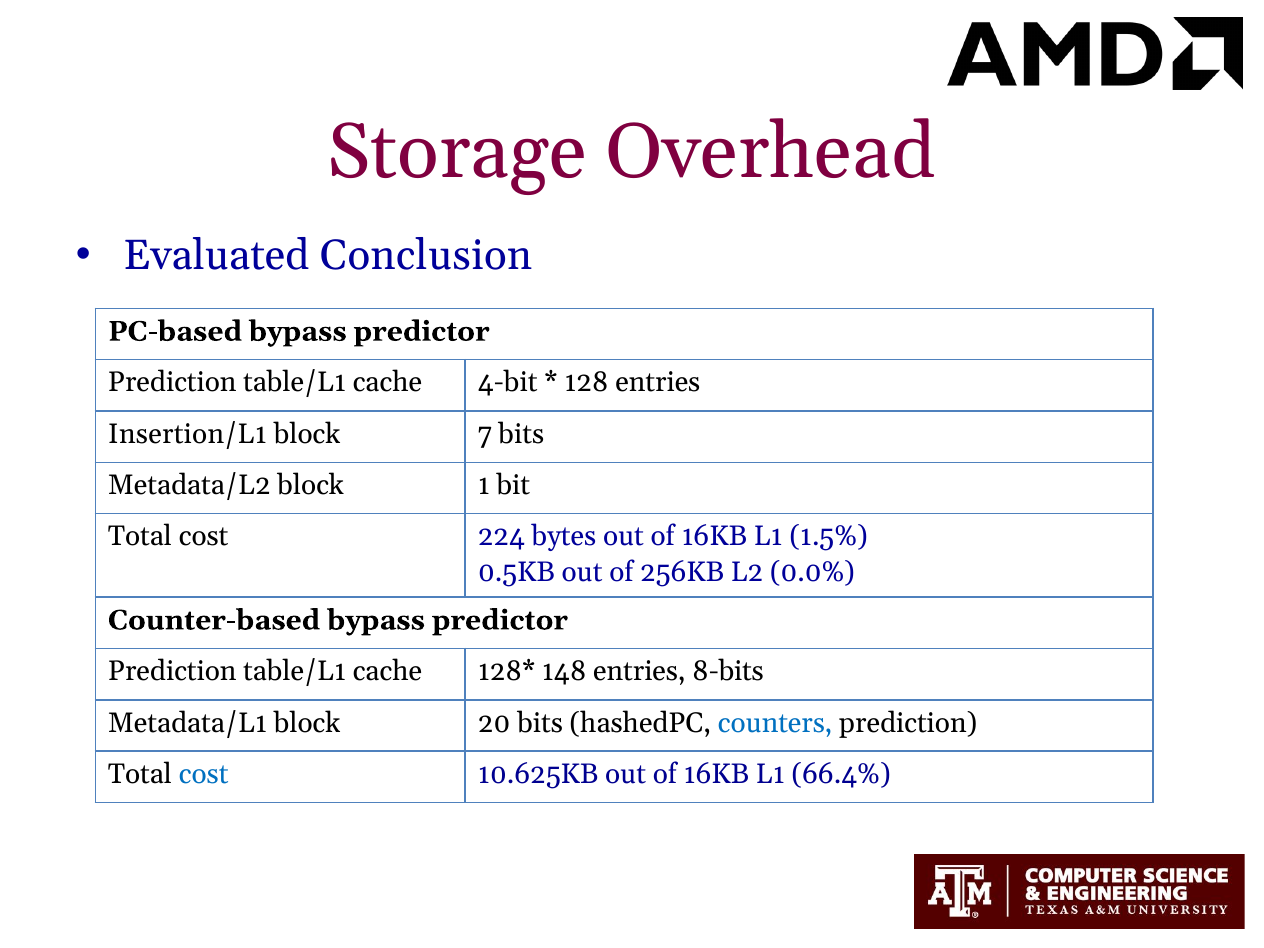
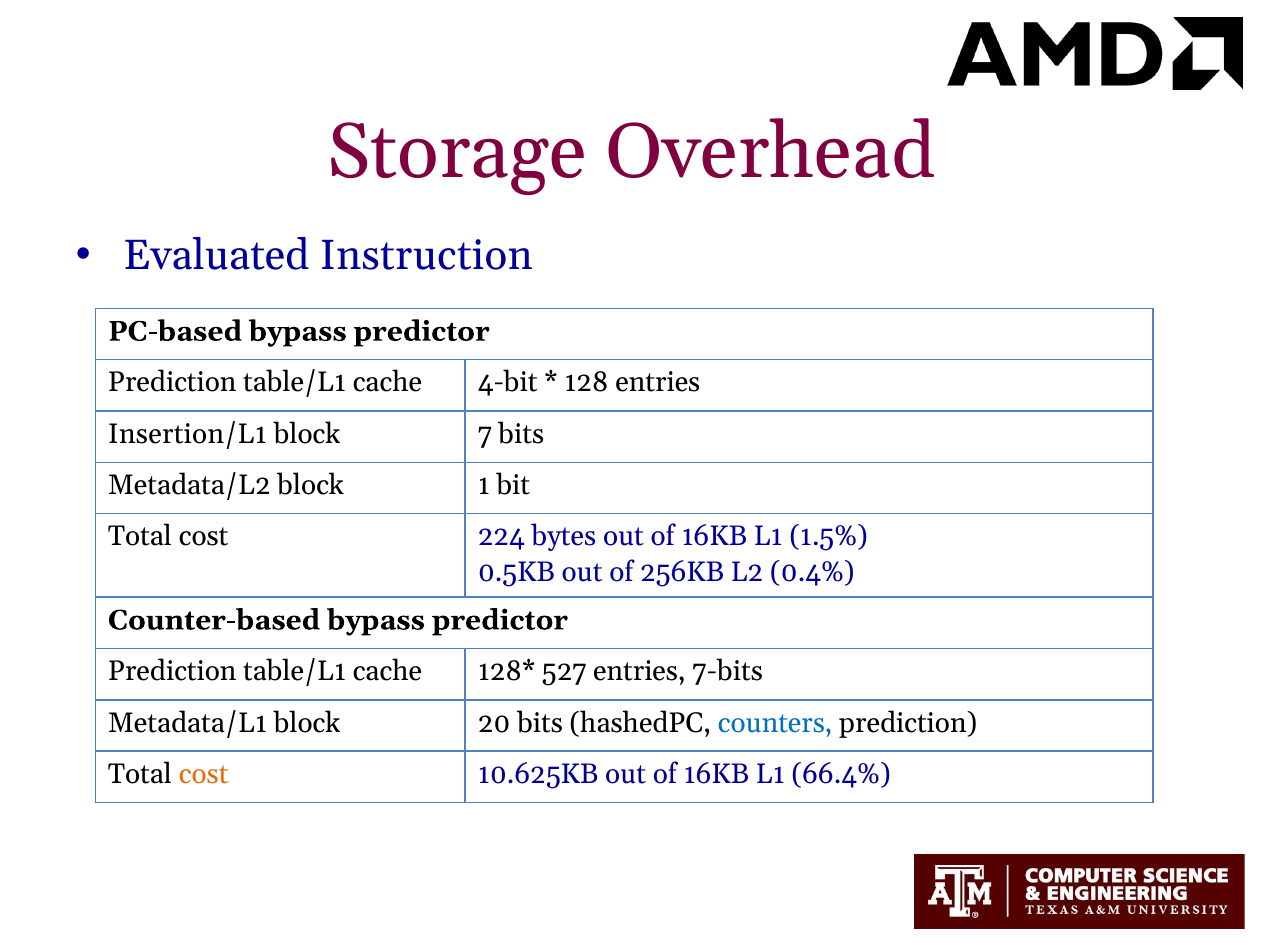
Conclusion: Conclusion -> Instruction (426, 256)
0.0%: 0.0% -> 0.4% (812, 572)
148: 148 -> 527 (564, 671)
8-bits: 8-bits -> 7-bits (728, 671)
cost colour: blue -> orange (204, 774)
